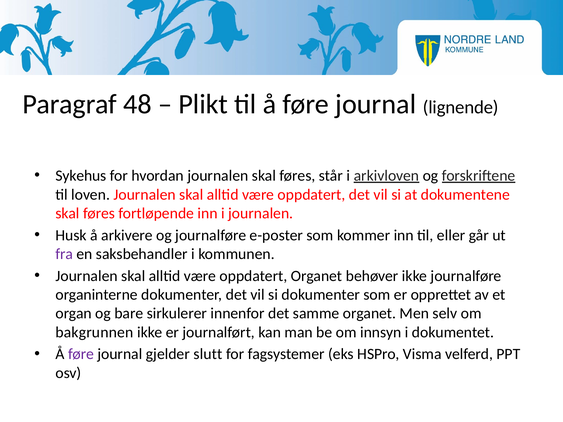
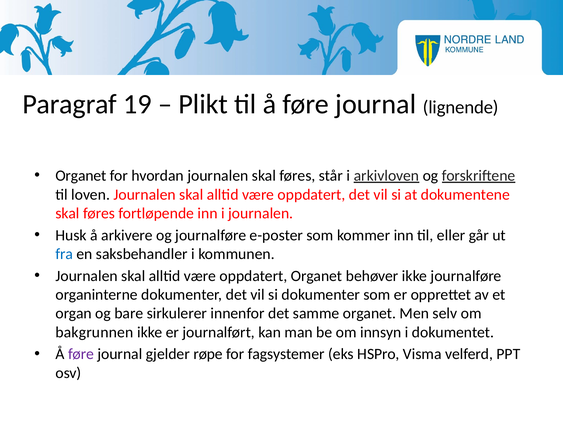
48: 48 -> 19 (138, 104)
Sykehus: Sykehus -> Organet (81, 176)
fra colour: purple -> blue (64, 254)
slutt: slutt -> røpe (208, 354)
